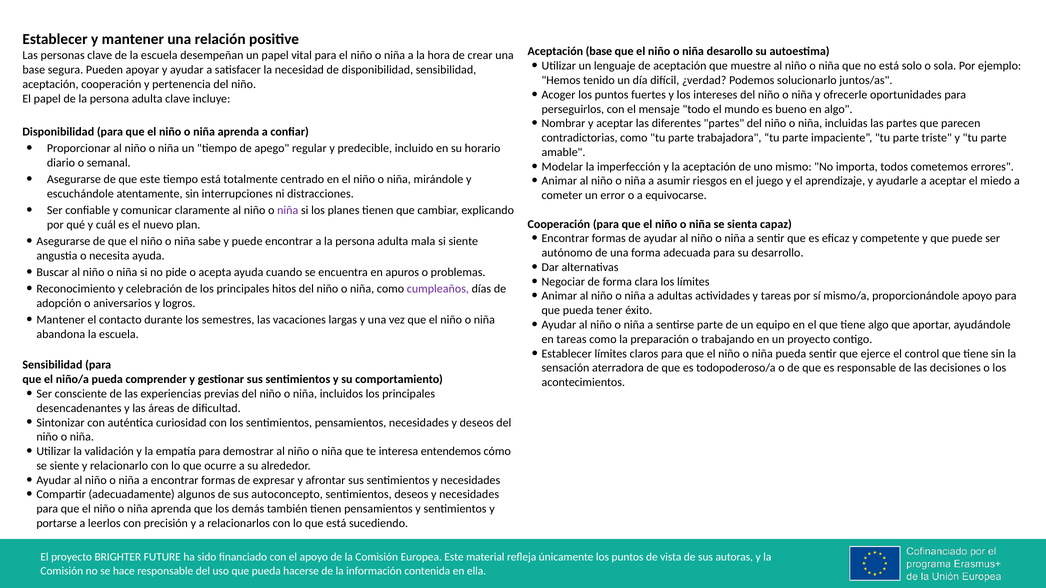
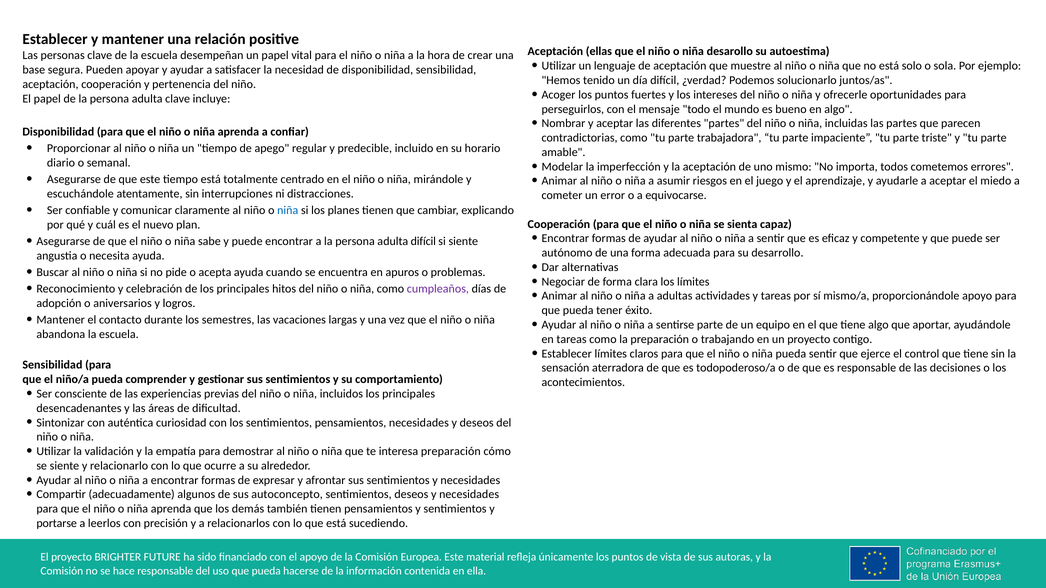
Aceptación base: base -> ellas (599, 52)
niña colour: purple -> blue (288, 210)
adulta mala: mala -> difícil (423, 241)
interesa entendemos: entendemos -> preparación (451, 452)
